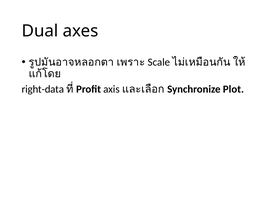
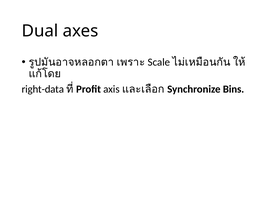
Plot: Plot -> Bins (234, 89)
